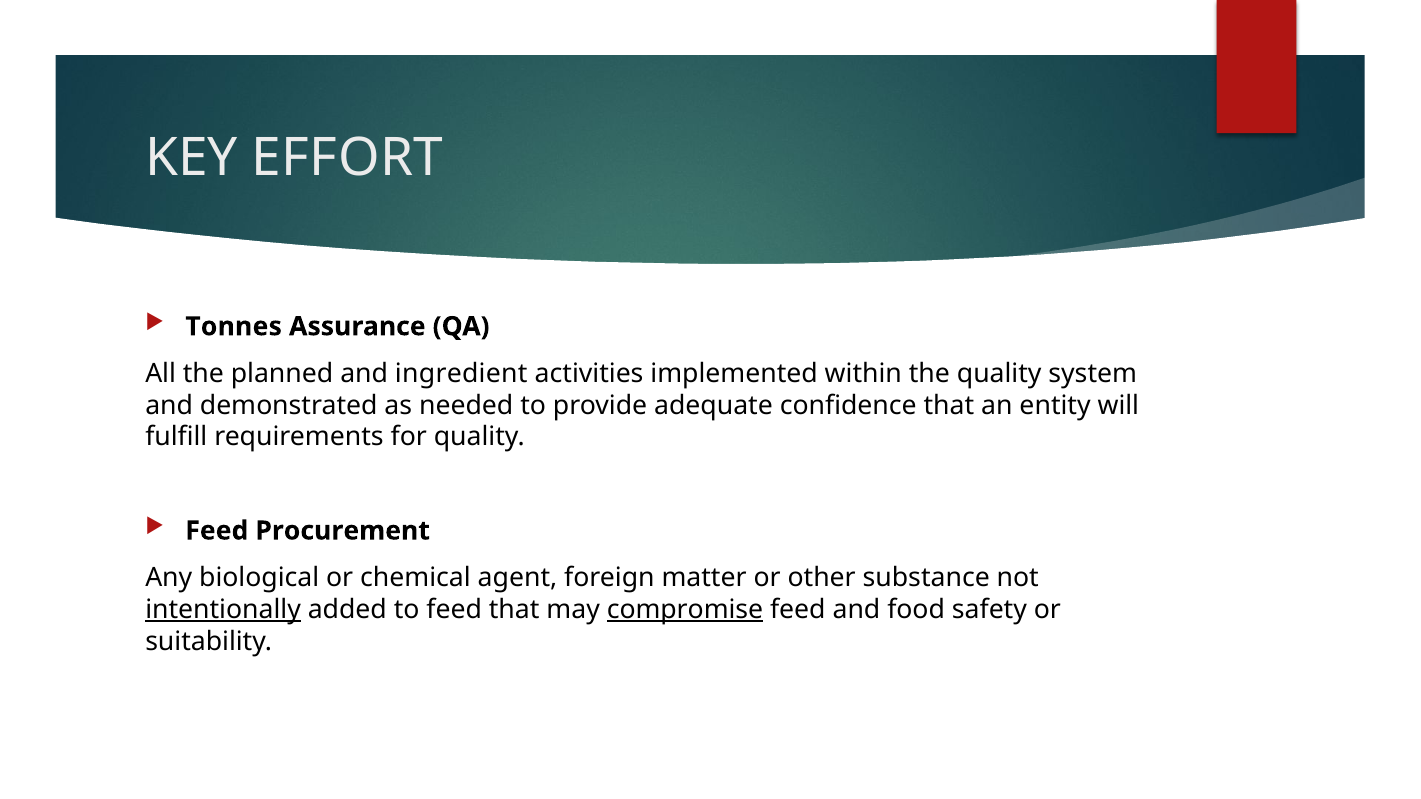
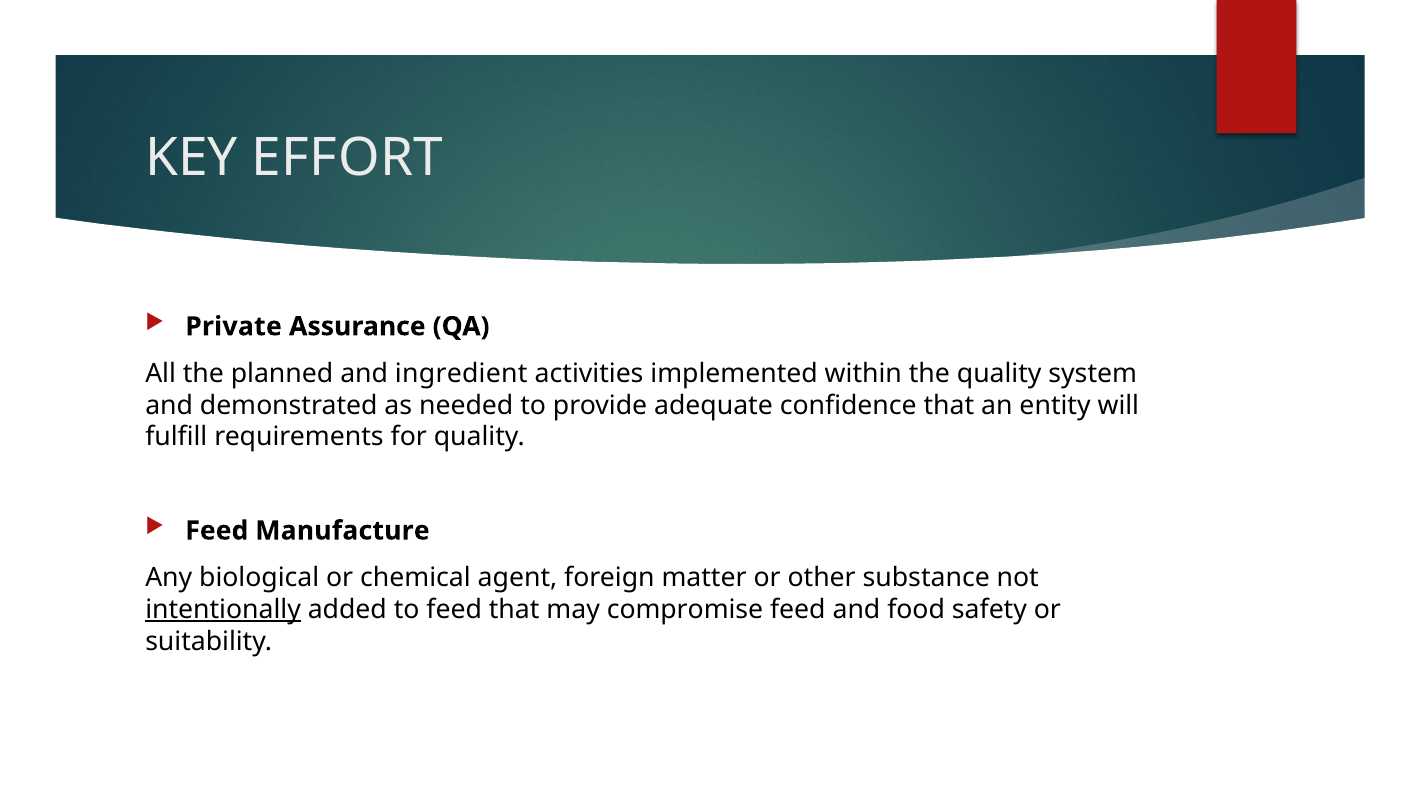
Tonnes: Tonnes -> Private (234, 327)
Procurement: Procurement -> Manufacture (343, 531)
compromise underline: present -> none (685, 610)
